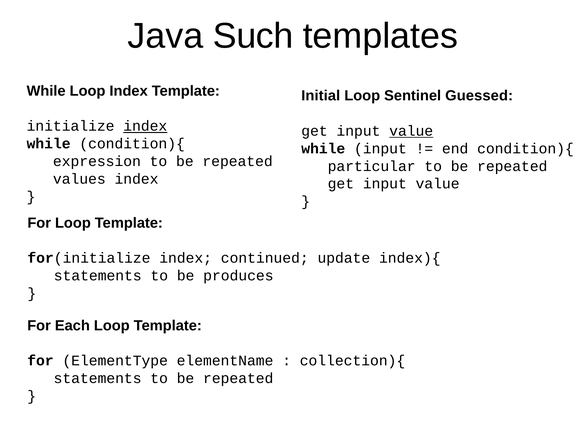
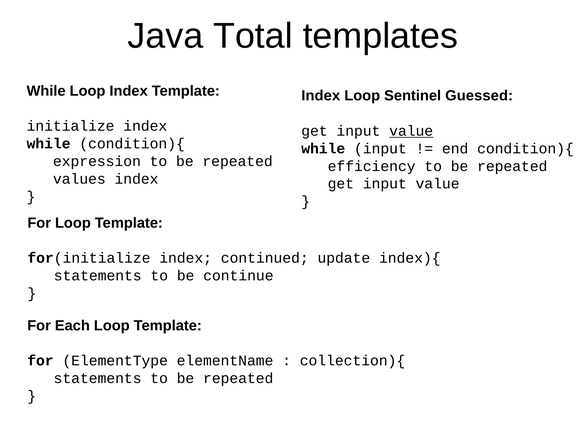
Such: Such -> Total (253, 36)
Initial: Initial -> Index (321, 96)
index underline: present -> none (145, 126)
particular: particular -> efficiency (372, 166)
produces: produces -> continue (238, 275)
